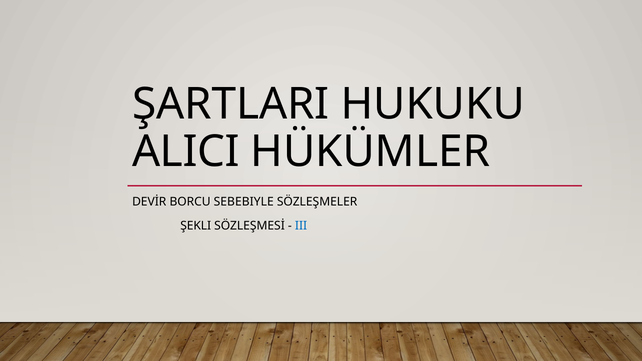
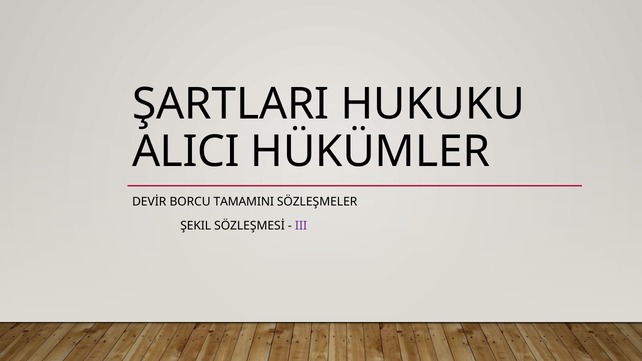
SEBEBIYLE: SEBEBIYLE -> TAMAMINI (244, 202)
ŞEKLI: ŞEKLI -> ŞEKIL (196, 226)
III colour: blue -> purple (301, 226)
